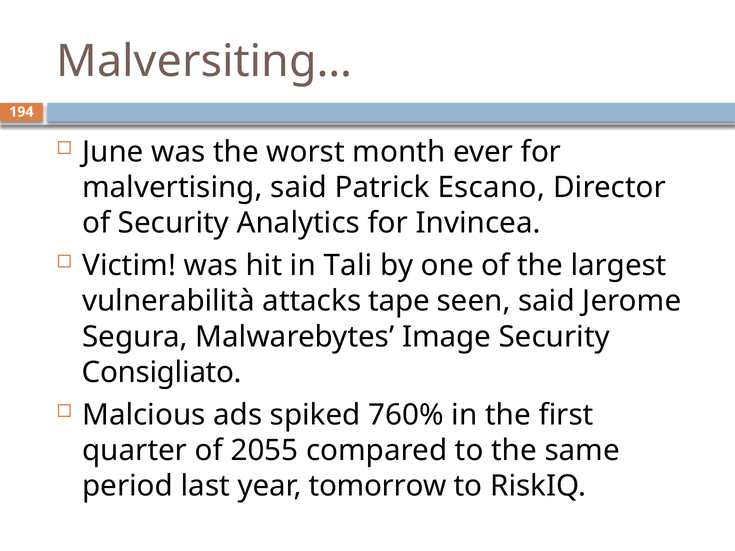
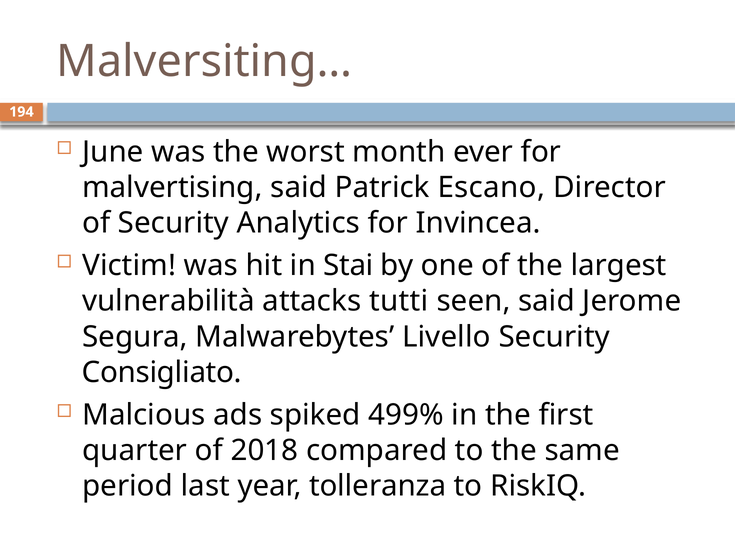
Tali: Tali -> Stai (348, 266)
tape: tape -> tutti (399, 301)
Image: Image -> Livello (446, 337)
760%: 760% -> 499% (406, 415)
2055: 2055 -> 2018 (264, 451)
tomorrow: tomorrow -> tolleranza (378, 486)
